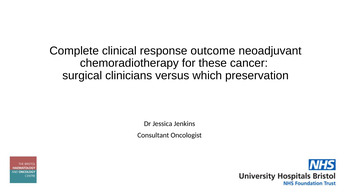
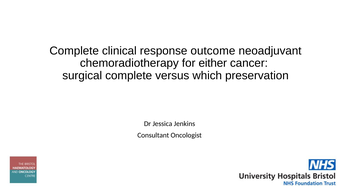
these: these -> either (213, 63)
surgical clinicians: clinicians -> complete (129, 76)
